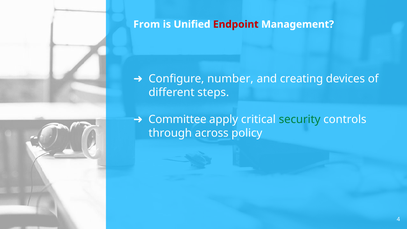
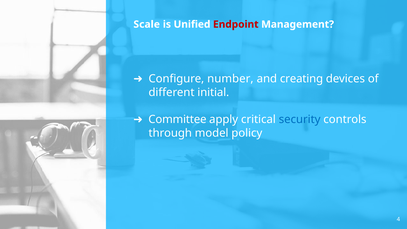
From: From -> Scale (147, 24)
steps: steps -> initial (213, 92)
security colour: green -> blue (300, 120)
across: across -> model (212, 133)
